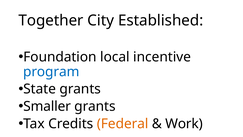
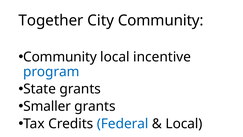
City Established: Established -> Community (161, 20)
Foundation: Foundation -> Community (60, 57)
Federal colour: orange -> blue (123, 123)
Work: Work -> Local (184, 123)
